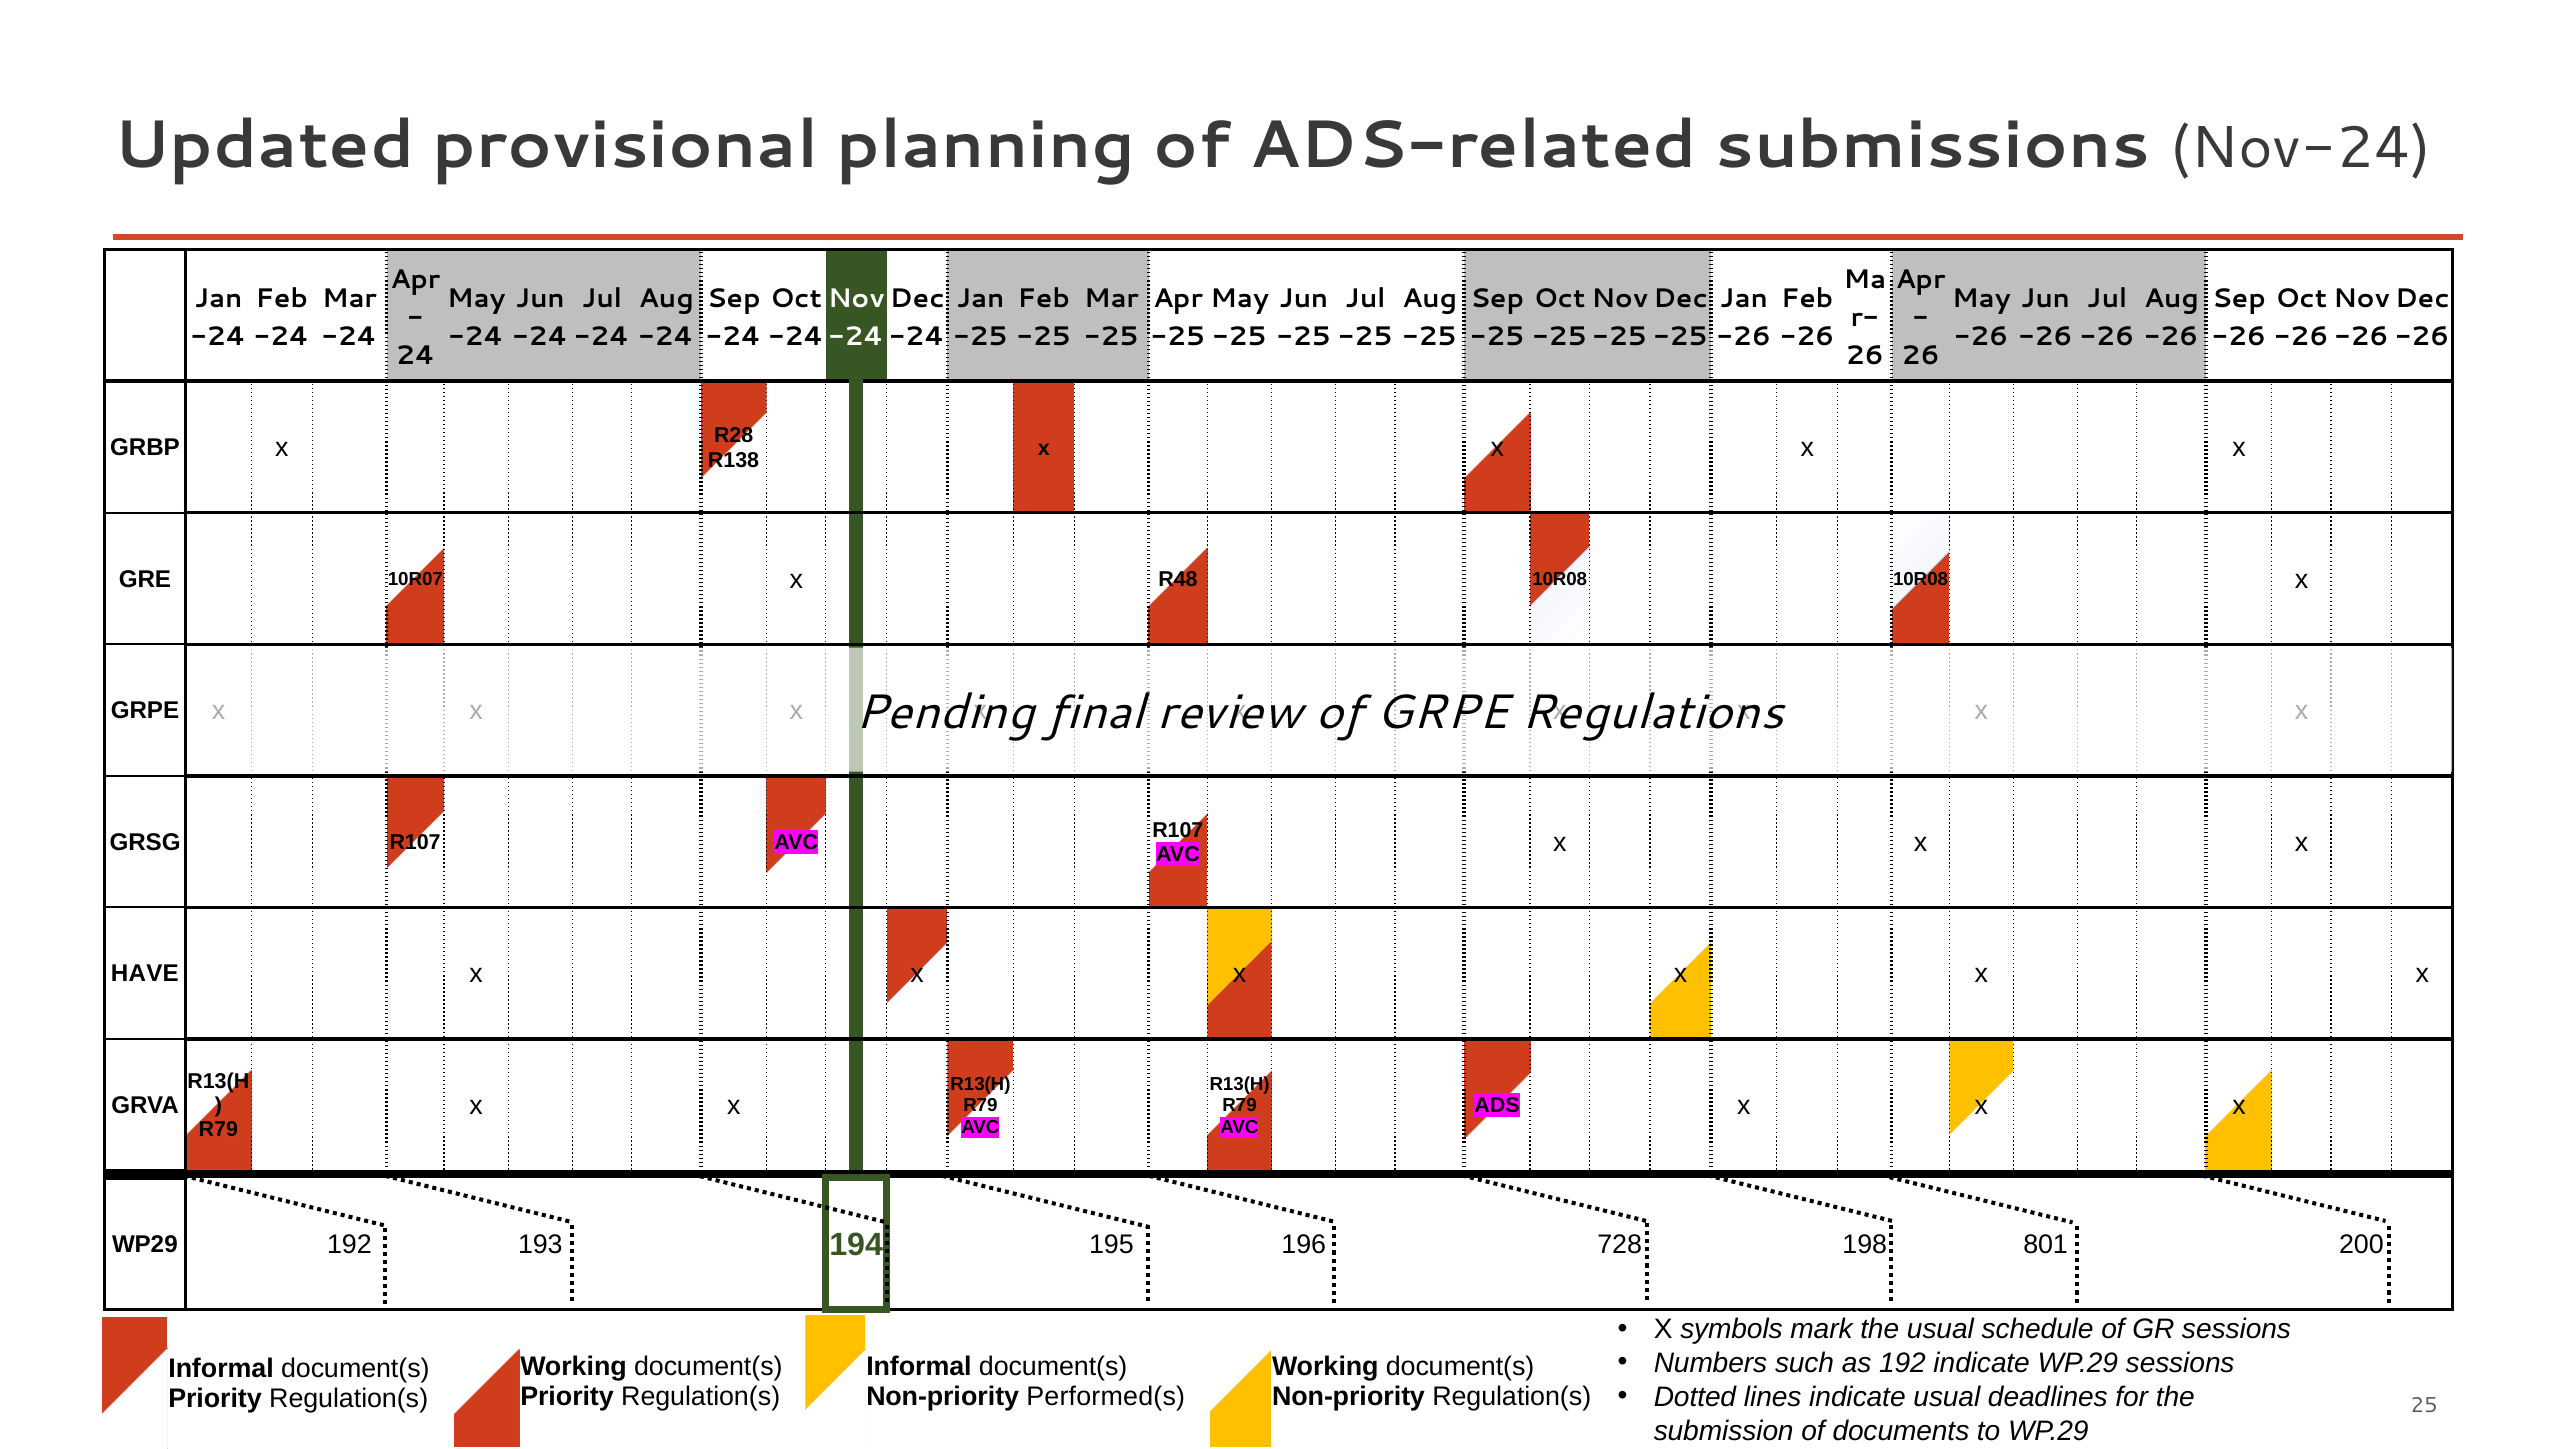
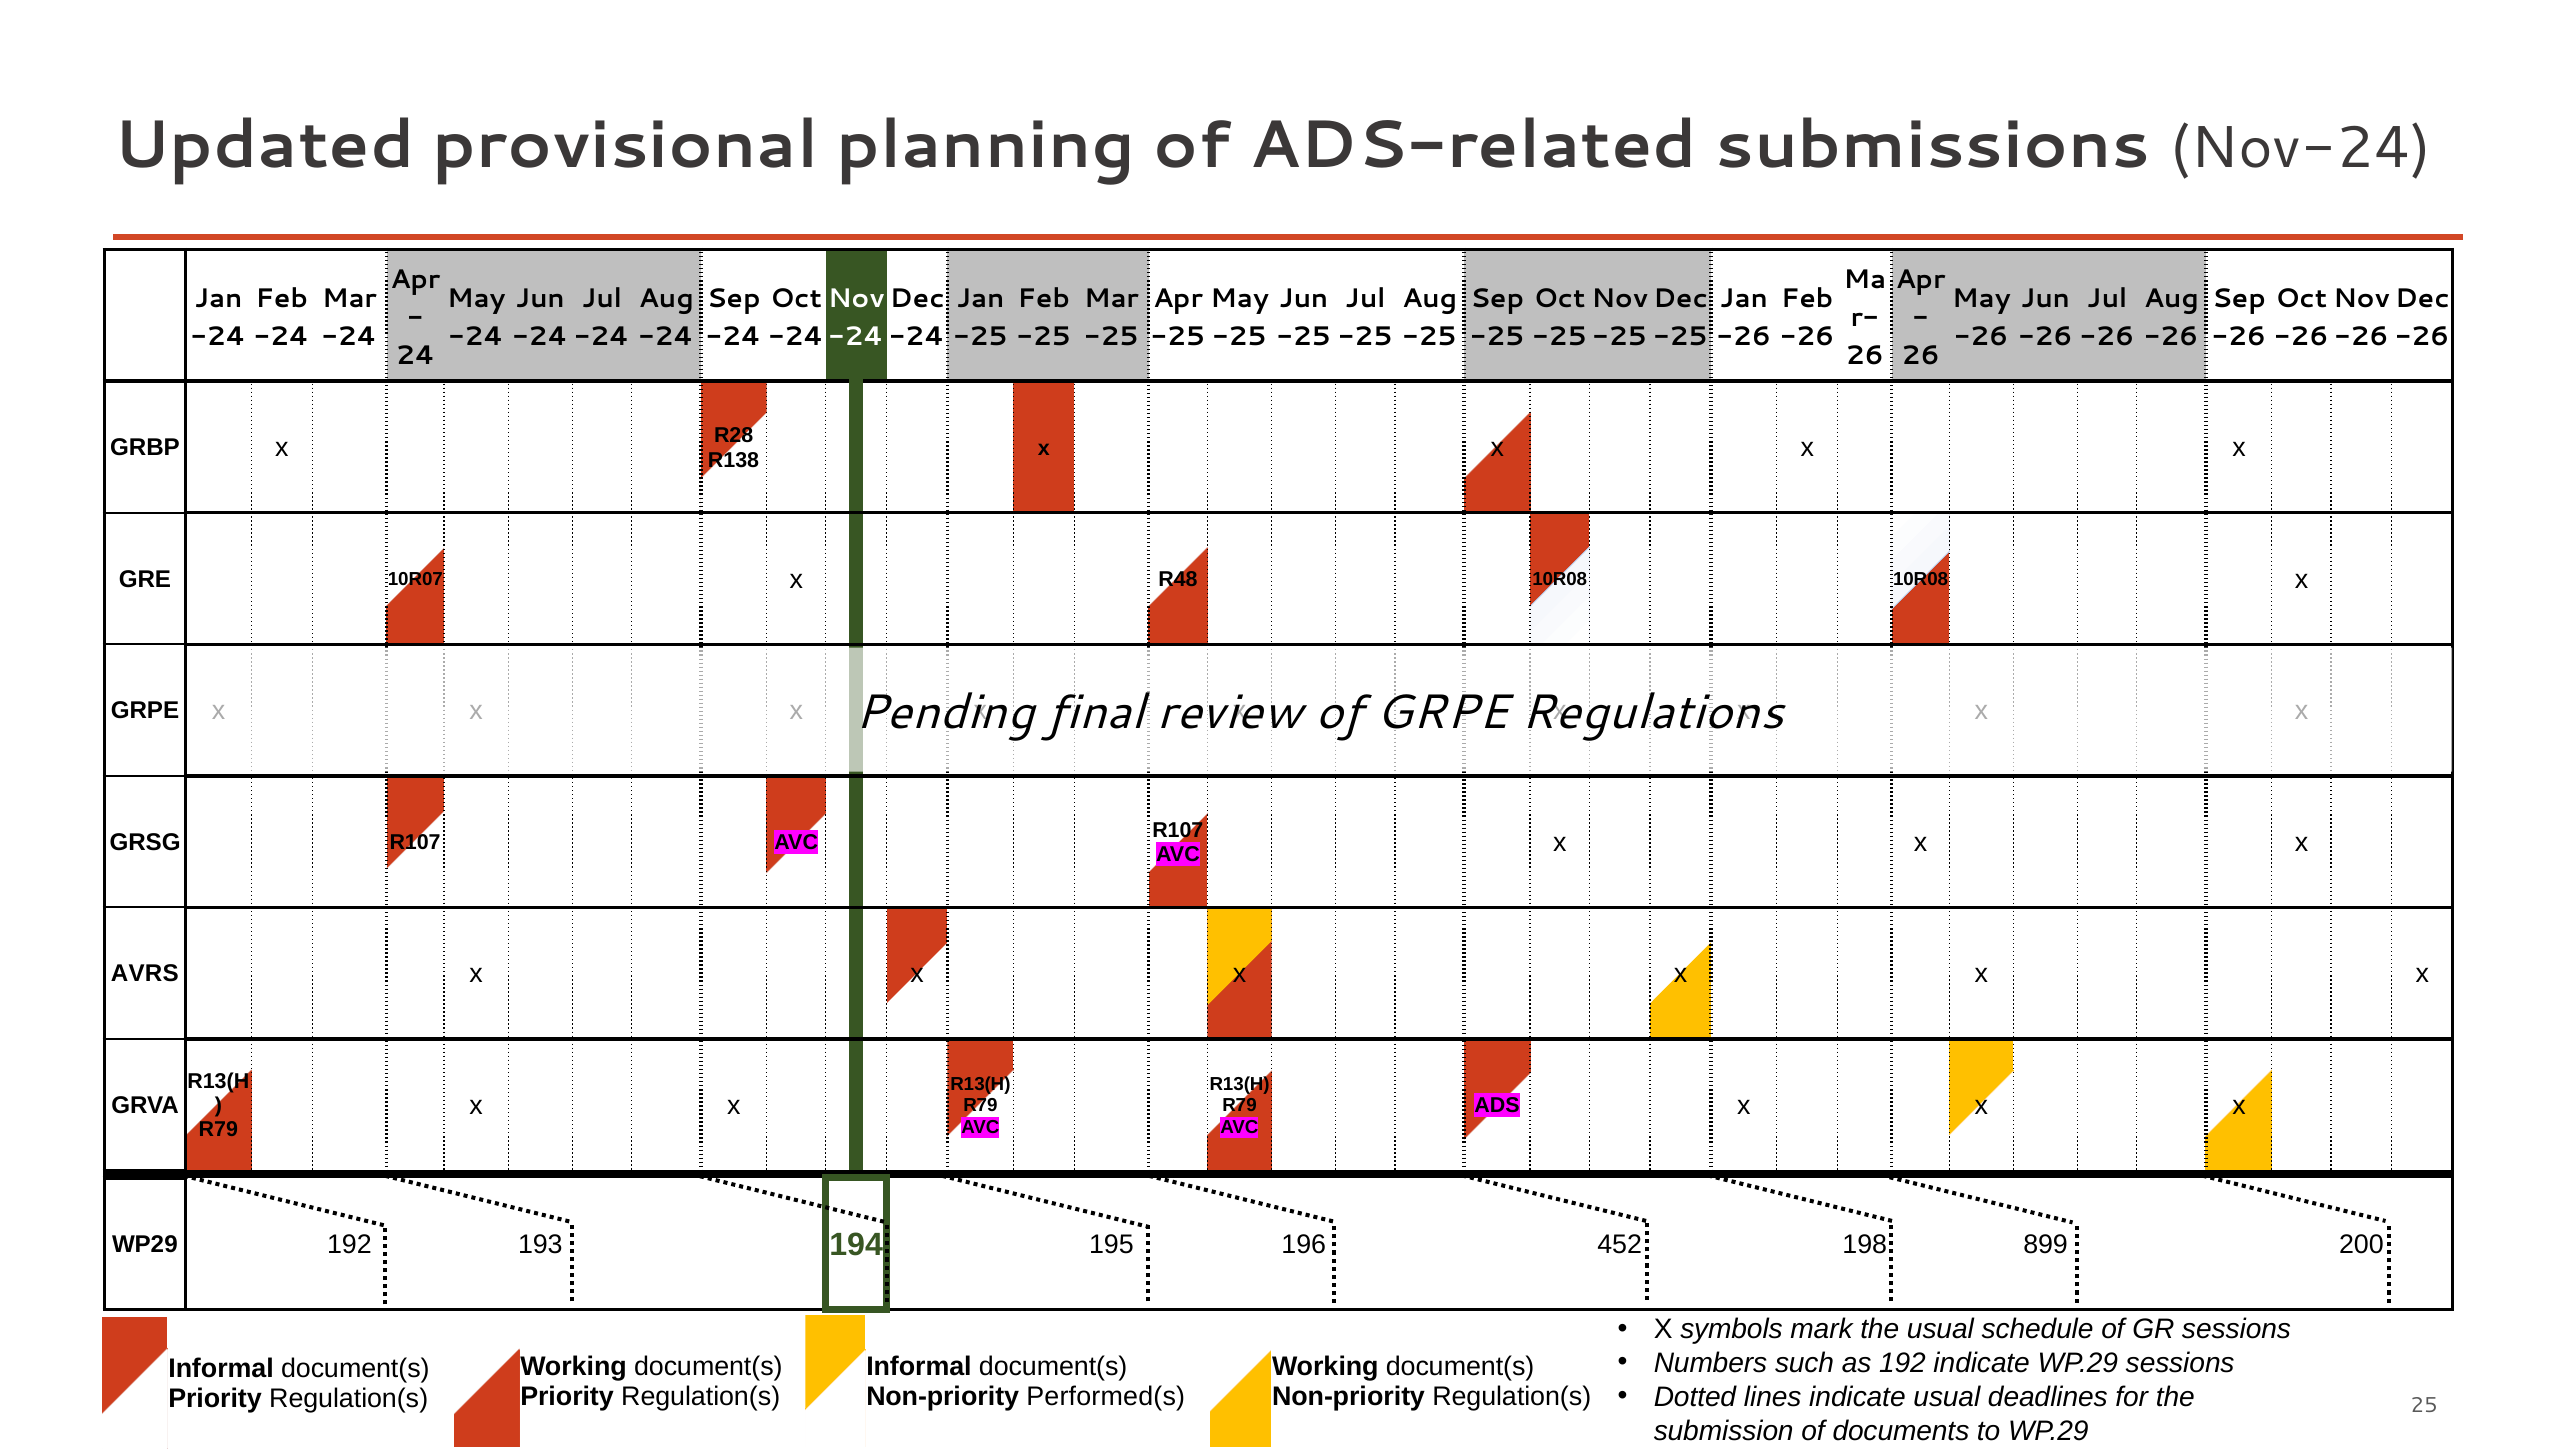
HAVE: HAVE -> AVRS (145, 974)
728: 728 -> 452 (1620, 1244)
801: 801 -> 899 (2046, 1244)
